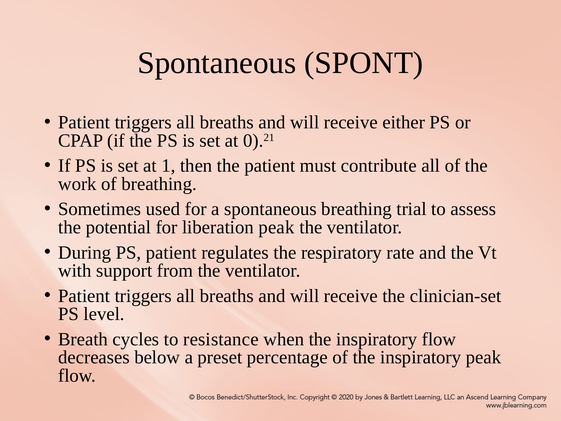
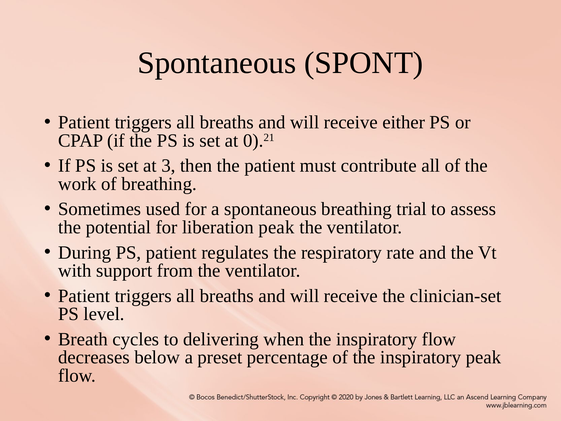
1: 1 -> 3 (168, 166)
resistance: resistance -> delivering (221, 339)
